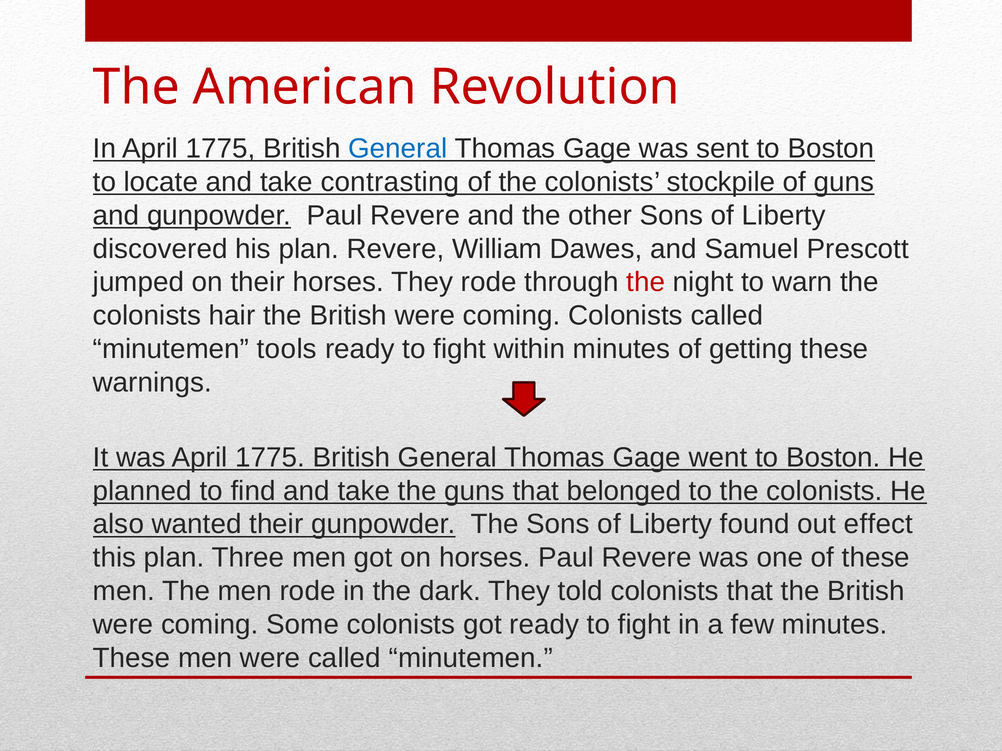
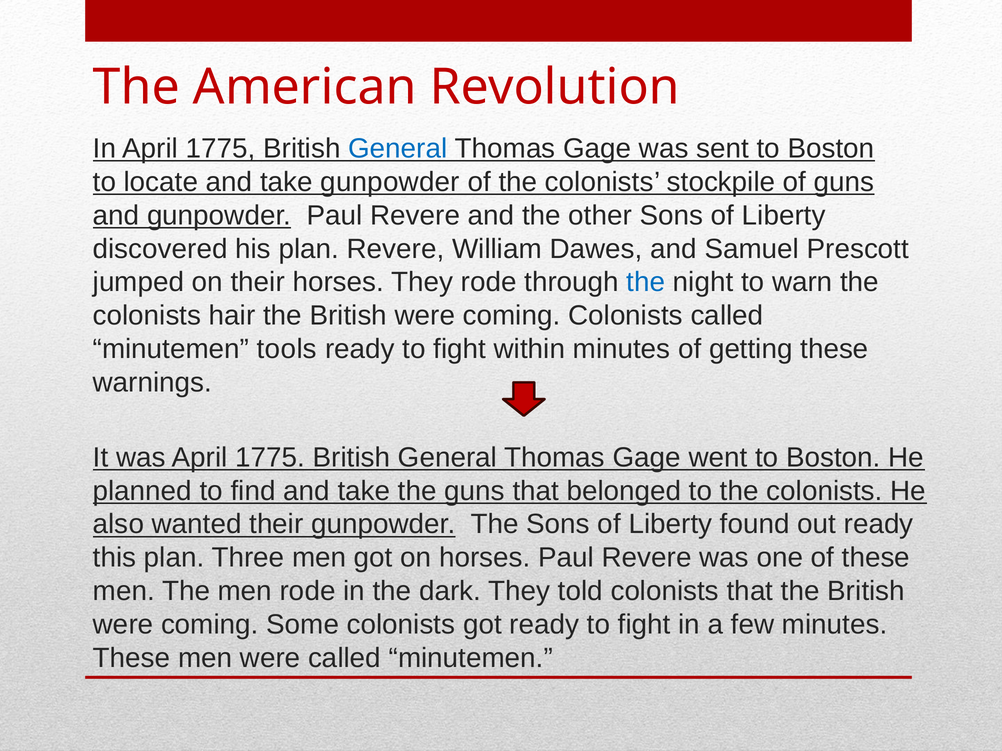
take contrasting: contrasting -> gunpowder (390, 182)
the colour: red -> blue (646, 282)
out effect: effect -> ready (879, 525)
